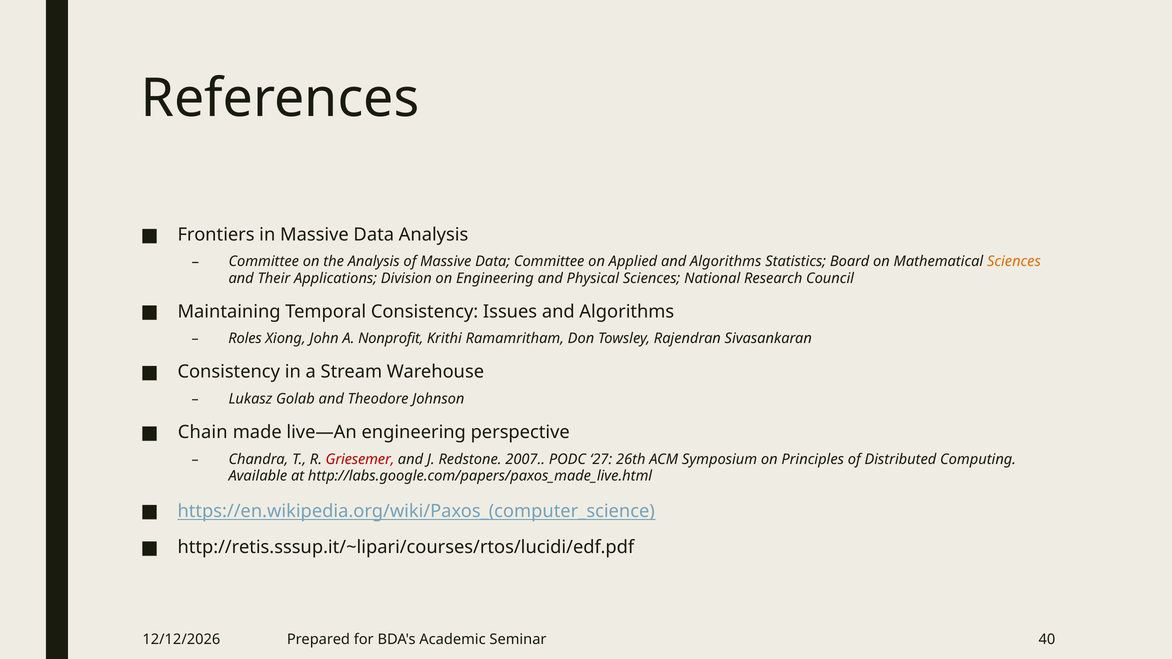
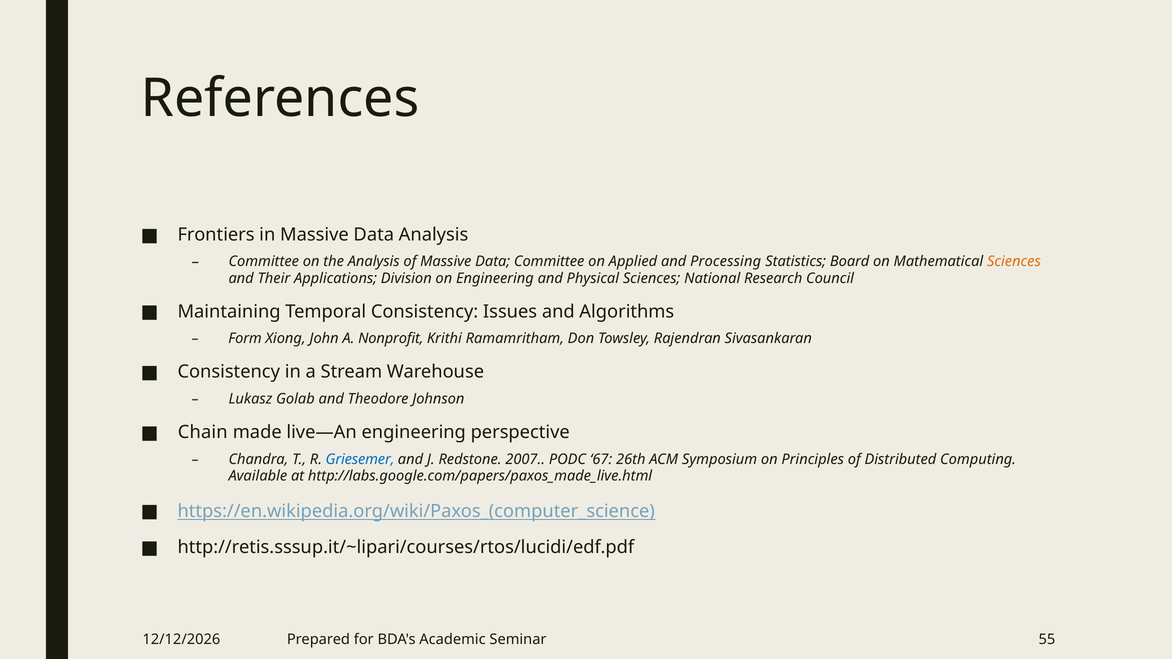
Applied and Algorithms: Algorithms -> Processing (726, 262)
Roles: Roles -> Form (245, 339)
Griesemer colour: red -> blue (360, 460)
27: 27 -> 67 (601, 460)
40: 40 -> 55 (1047, 640)
